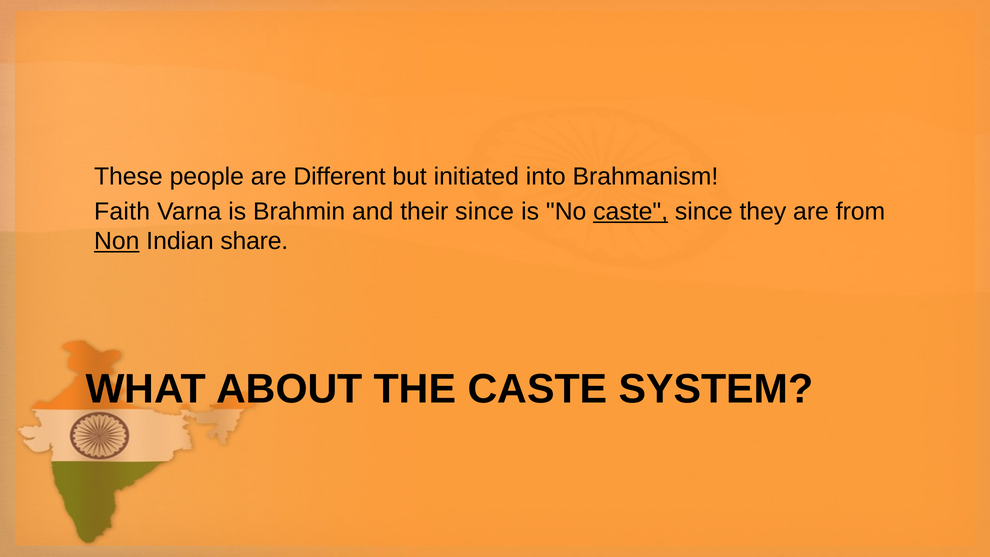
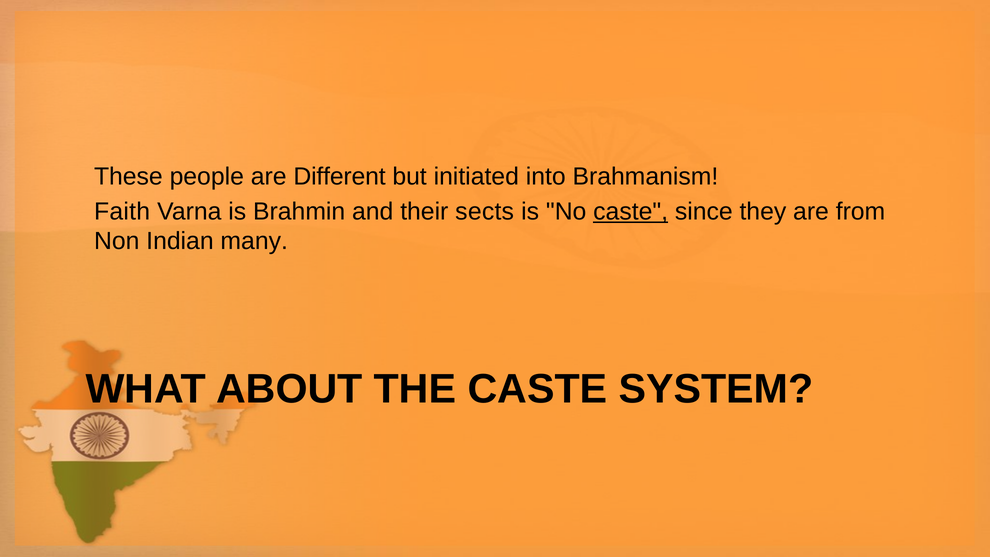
their since: since -> sects (485, 211)
Non underline: present -> none (117, 241)
share: share -> many (254, 241)
